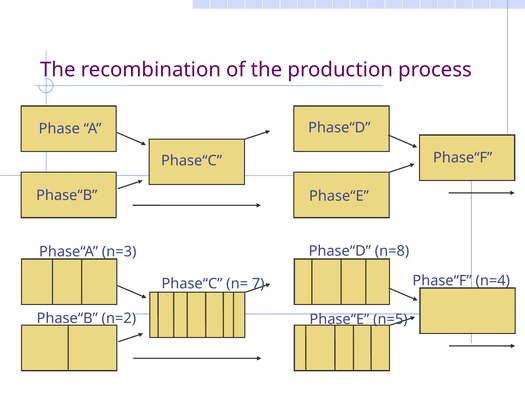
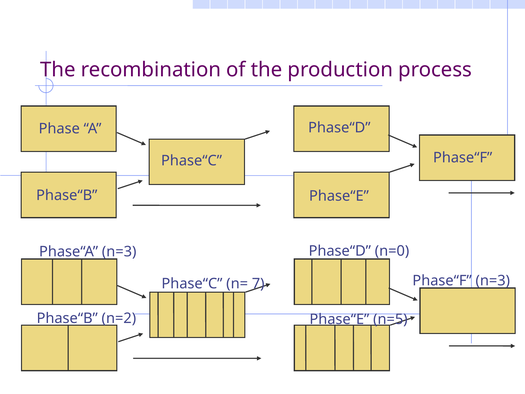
n=8: n=8 -> n=0 (392, 251)
Phase“F n=4: n=4 -> n=3 (493, 281)
